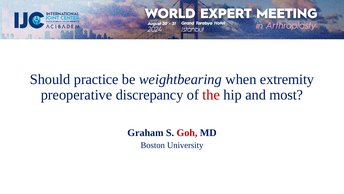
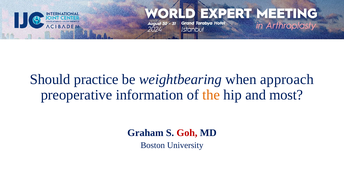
extremity: extremity -> approach (287, 79)
discrepancy: discrepancy -> information (150, 95)
the colour: red -> orange (211, 95)
